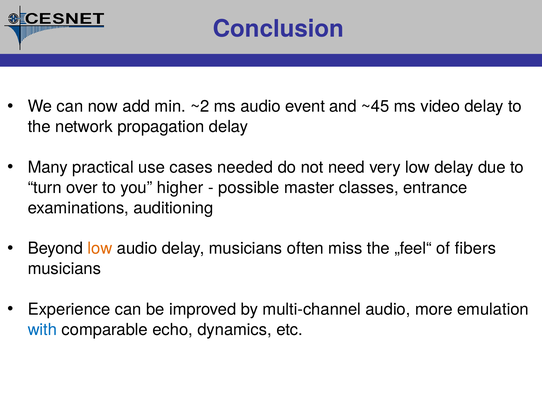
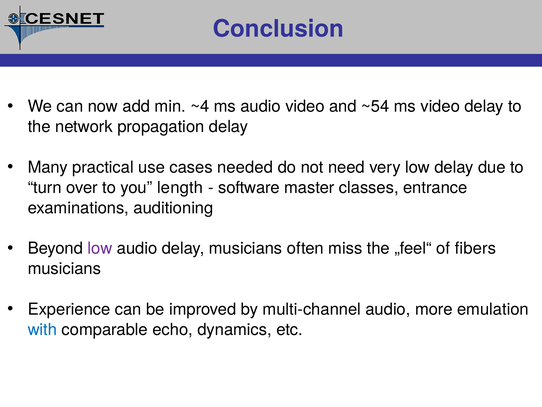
~2: ~2 -> ~4 (200, 106)
audio event: event -> video (305, 106)
~45: ~45 -> ~54 (375, 106)
higher: higher -> length (180, 187)
possible: possible -> software (249, 187)
low colour: orange -> purple (100, 248)
